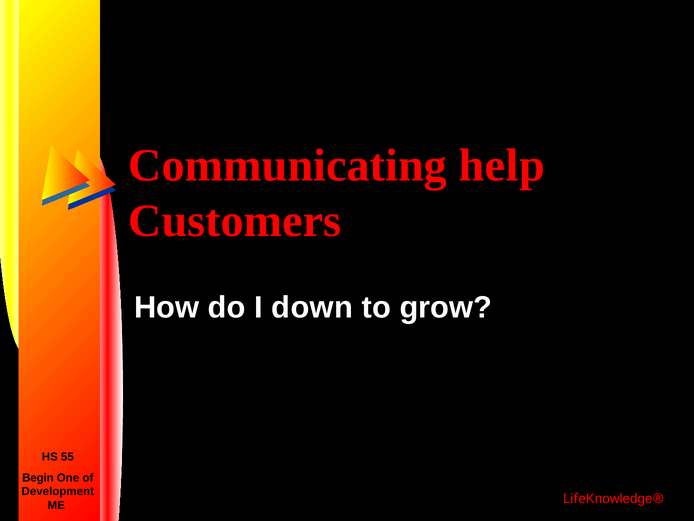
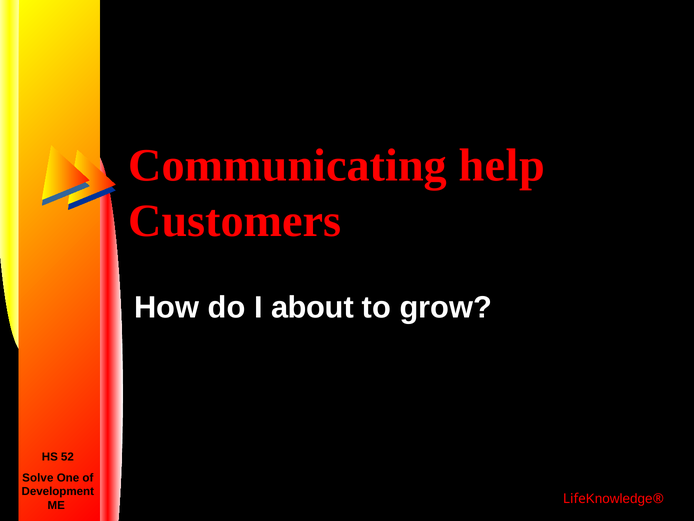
down: down -> about (312, 307)
55: 55 -> 52 (67, 456)
Begin: Begin -> Solve (38, 477)
